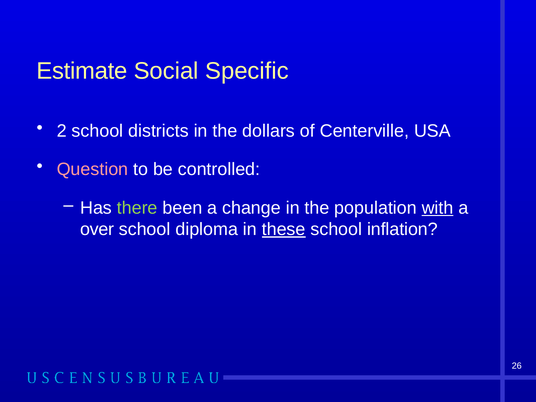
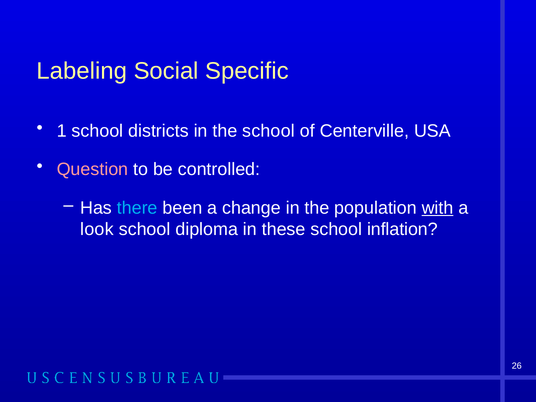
Estimate: Estimate -> Labeling (82, 71)
2: 2 -> 1 (62, 131)
the dollars: dollars -> school (269, 131)
there colour: light green -> light blue (137, 208)
over: over -> look (97, 229)
these underline: present -> none (284, 229)
